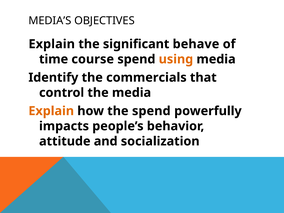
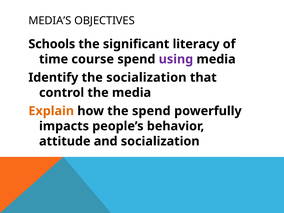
Explain: Explain -> Schools (52, 44)
behave: behave -> literacy (196, 44)
using colour: orange -> purple (176, 59)
the commercials: commercials -> socialization (146, 78)
